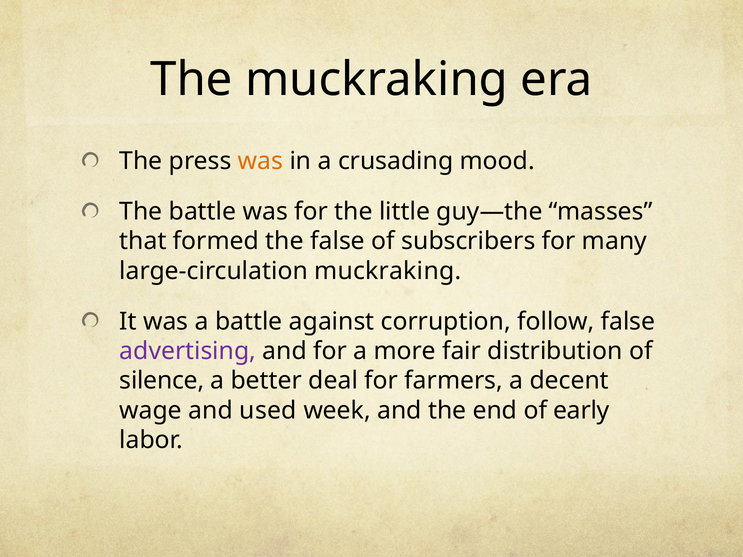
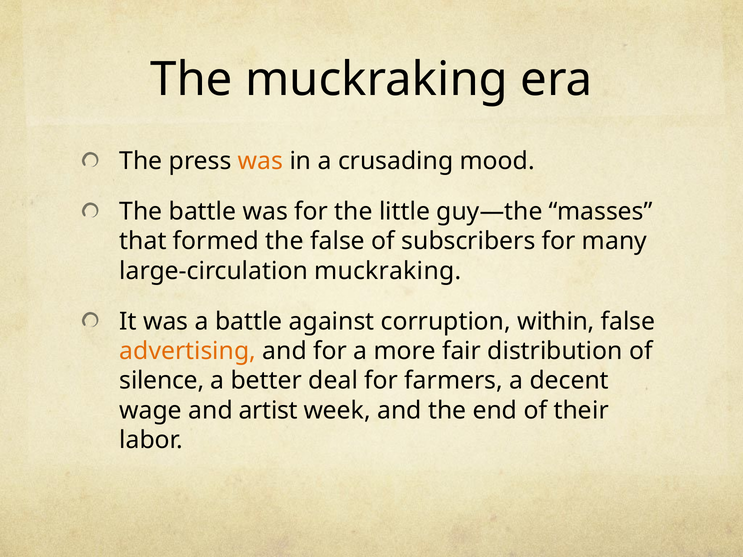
follow: follow -> within (556, 321)
advertising colour: purple -> orange (188, 351)
used: used -> artist (268, 411)
early: early -> their (581, 411)
